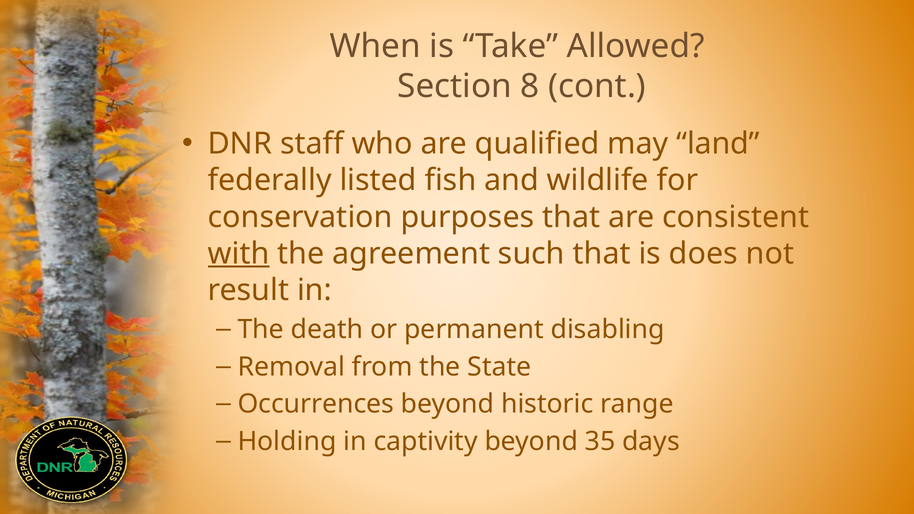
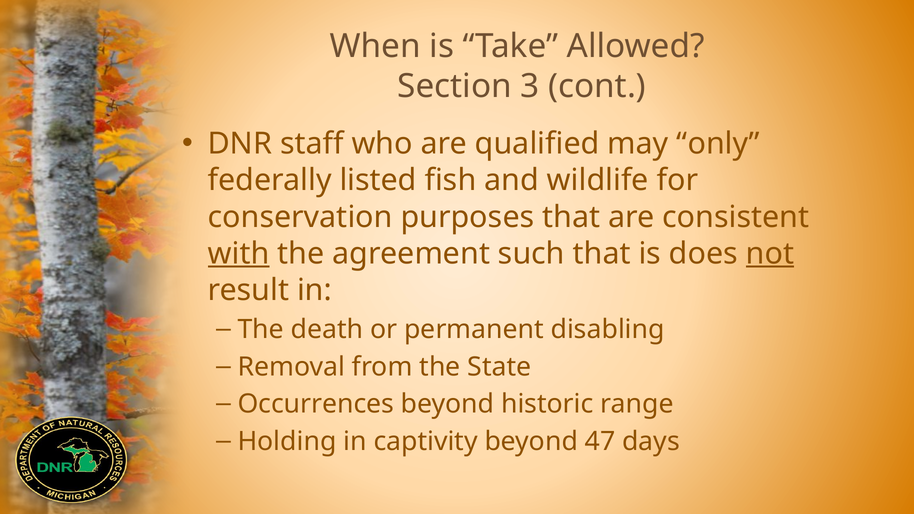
8: 8 -> 3 (530, 86)
land: land -> only (718, 144)
not underline: none -> present (770, 254)
35: 35 -> 47 (600, 441)
